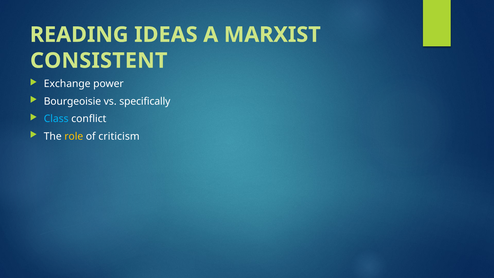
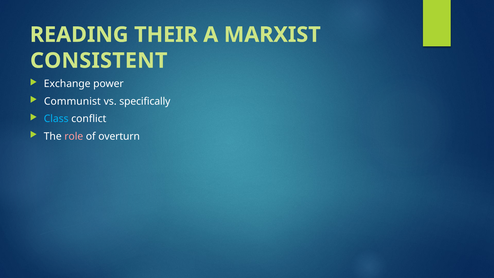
IDEAS: IDEAS -> THEIR (166, 35)
Bourgeoisie: Bourgeoisie -> Communist (72, 101)
role colour: yellow -> pink (74, 136)
criticism: criticism -> overturn (119, 136)
